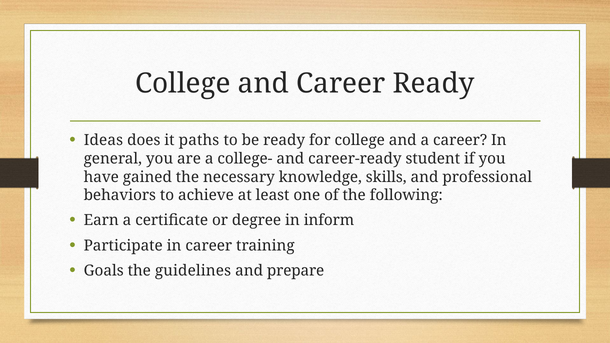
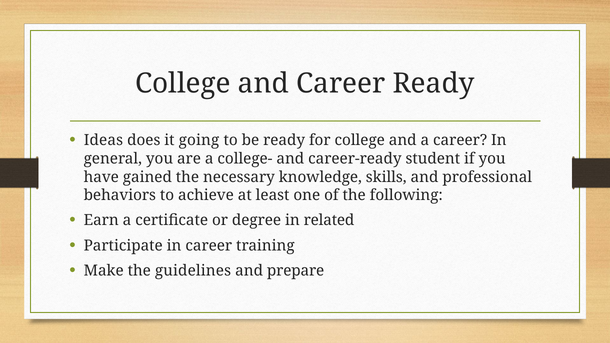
paths: paths -> going (199, 140)
inform: inform -> related (329, 221)
Goals: Goals -> Make (104, 271)
